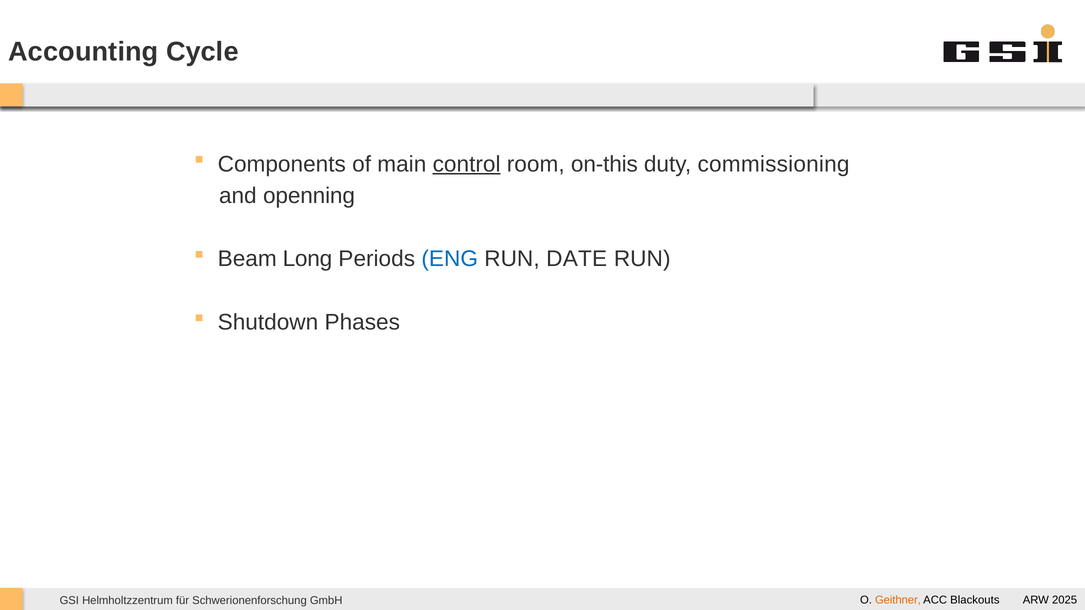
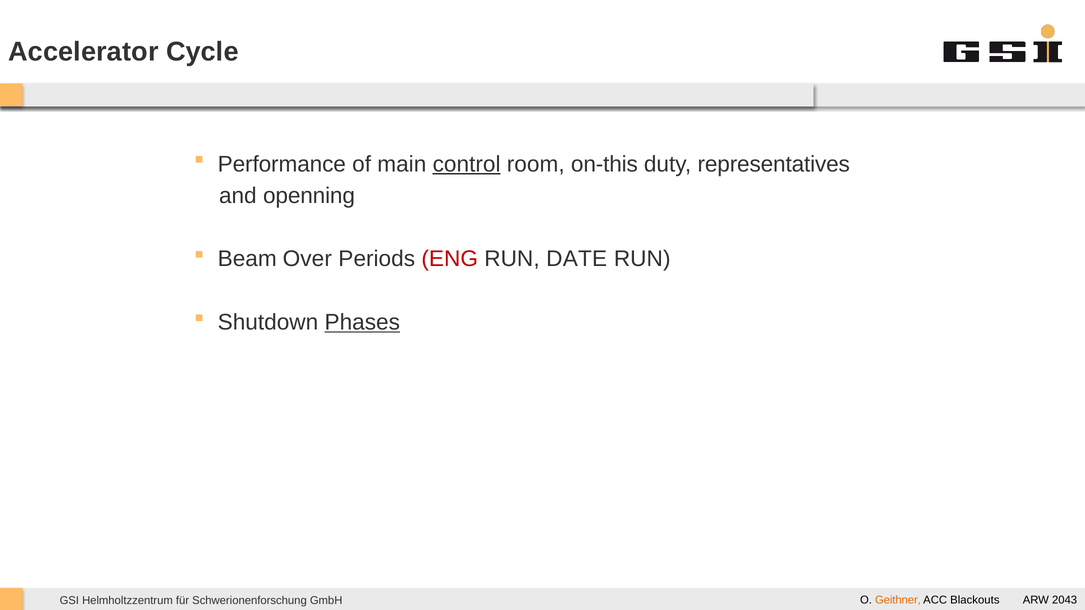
Accounting: Accounting -> Accelerator (83, 52)
Components: Components -> Performance (282, 164)
commissioning: commissioning -> representatives (774, 164)
Long: Long -> Over (307, 259)
ENG colour: blue -> red (450, 259)
Phases underline: none -> present (362, 322)
2025: 2025 -> 2043 (1065, 600)
